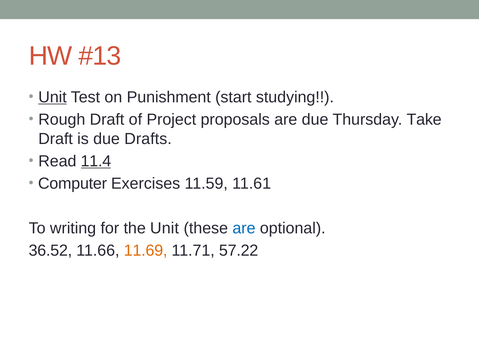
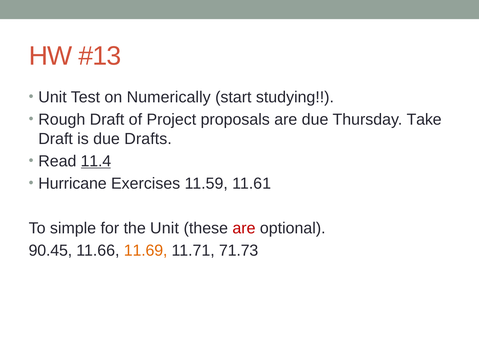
Unit underline: present -> none (52, 97)
Punishment: Punishment -> Numerically (169, 97)
Computer: Computer -> Hurricane (73, 183)
writing: writing -> simple (73, 228)
are colour: blue -> red (244, 228)
36.52: 36.52 -> 90.45 (50, 250)
57.22: 57.22 -> 71.73 (239, 250)
